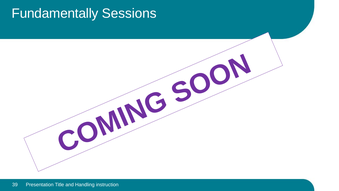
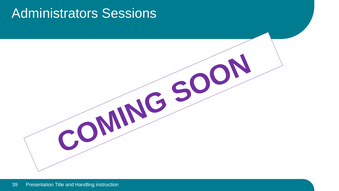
Fundamentally: Fundamentally -> Administrators (55, 13)
